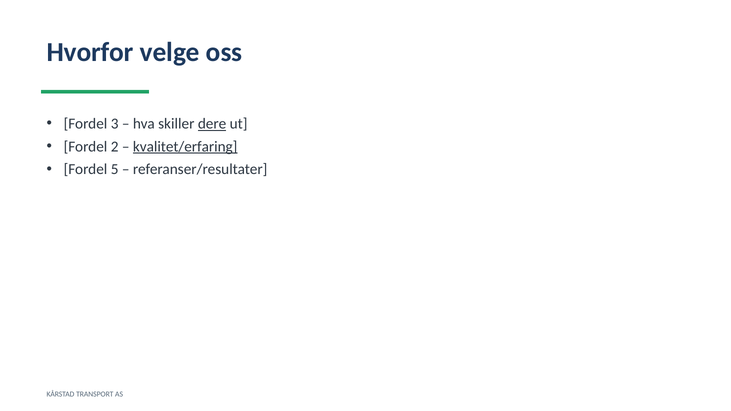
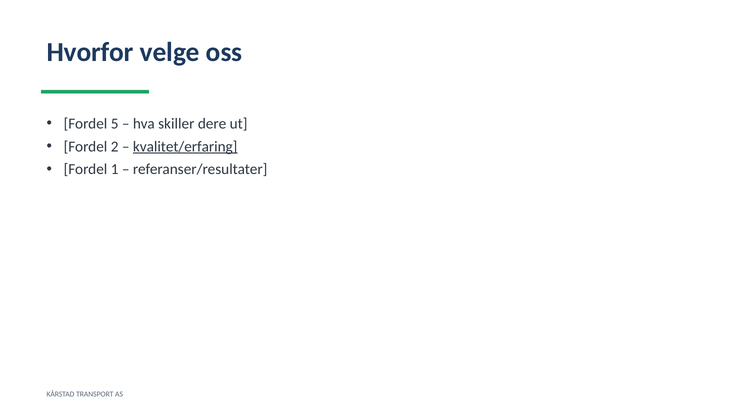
3: 3 -> 5 (115, 124)
dere underline: present -> none (212, 124)
5: 5 -> 1 (115, 170)
